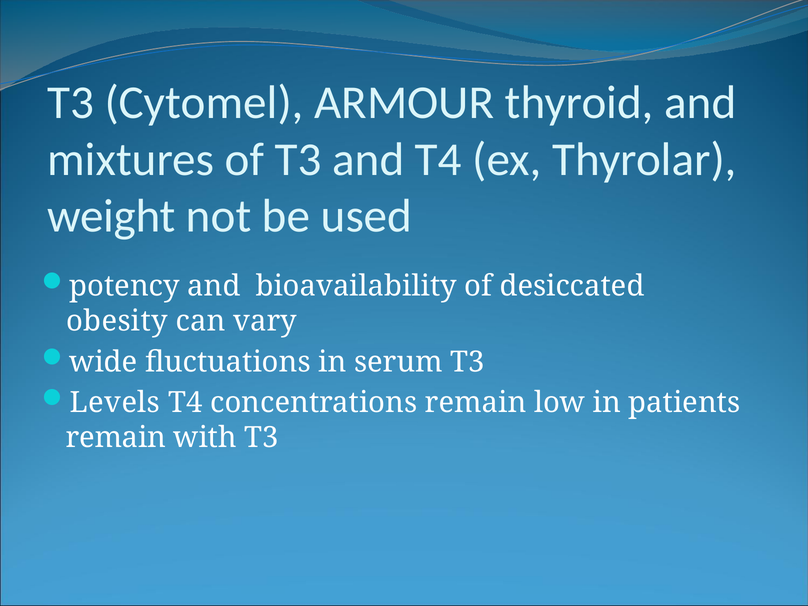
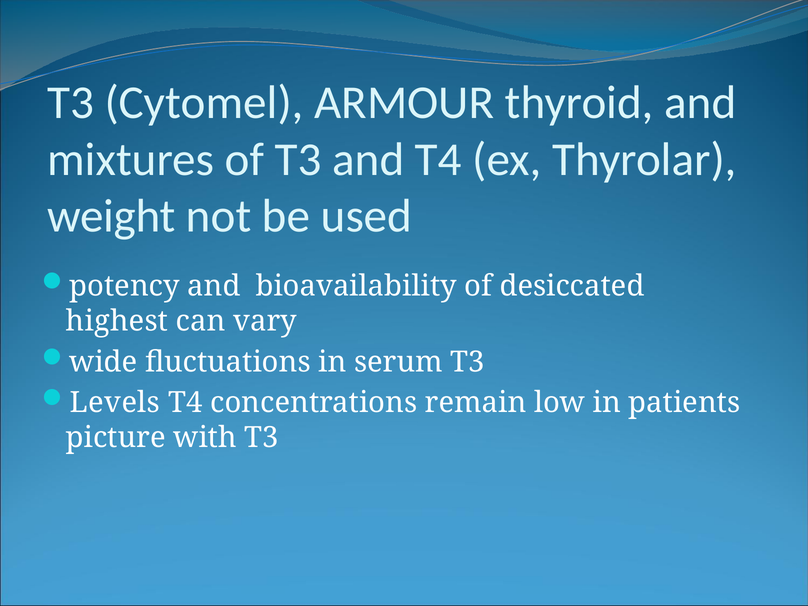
obesity: obesity -> highest (117, 321)
remain: remain -> picture (116, 438)
